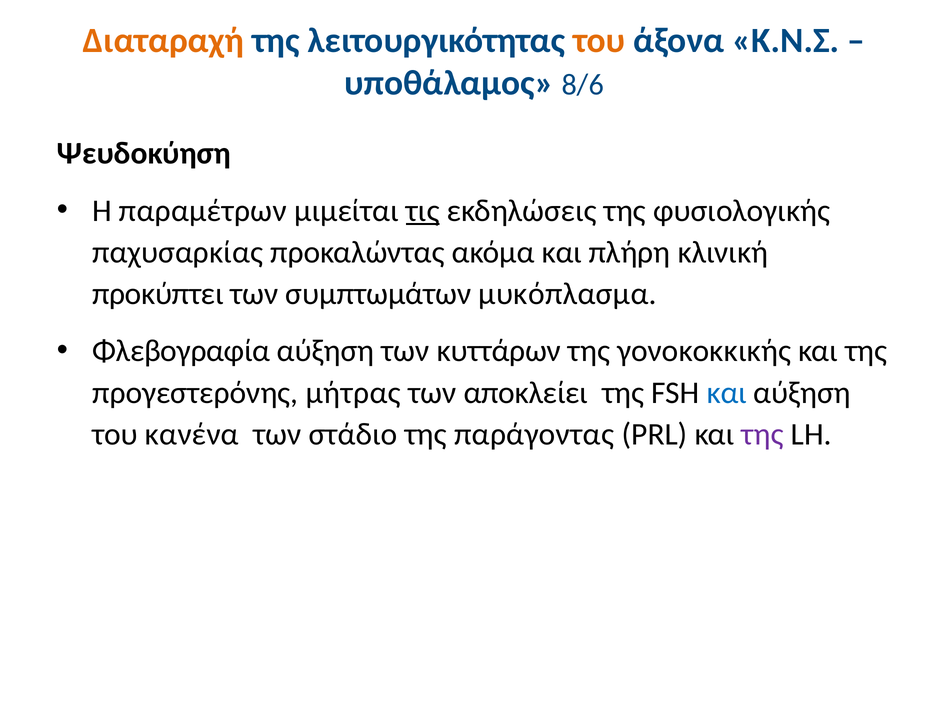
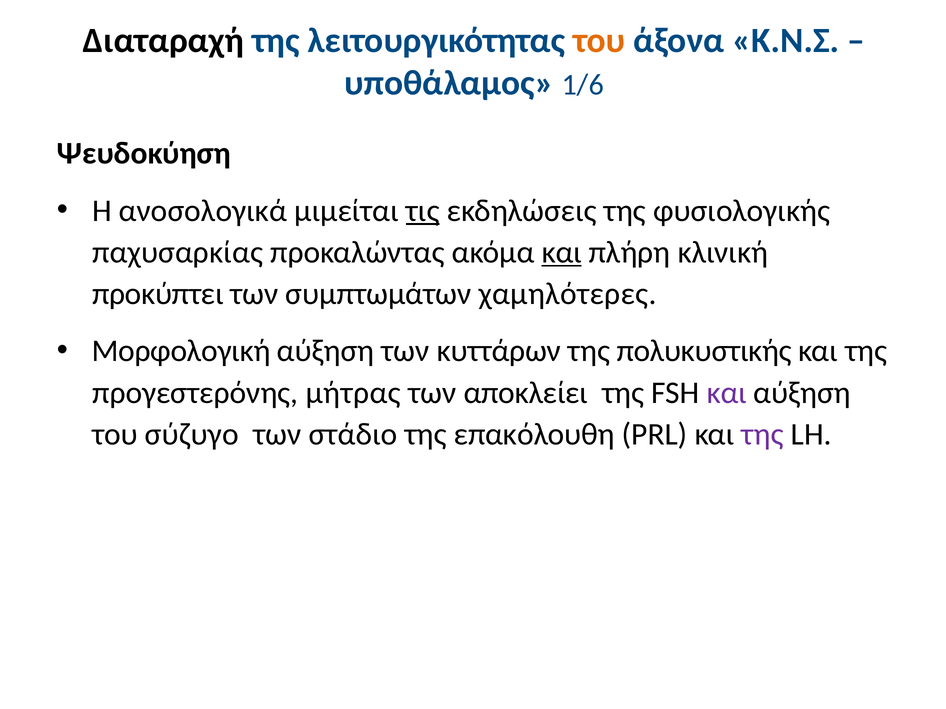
Διαταραχή colour: orange -> black (164, 41)
8/6: 8/6 -> 1/6 (583, 85)
παραμέτρων: παραμέτρων -> ανοσολογικά (203, 211)
και underline: none -> present (562, 252)
μυκόπλασμα: μυκόπλασμα -> χαμηλότερες (568, 294)
Φλεβογραφία: Φλεβογραφία -> Μορφολογική (181, 351)
γονοκοκκικής: γονοκοκκικής -> πολυκυστικής (704, 351)
και colour: blue -> purple (727, 393)
κανένα: κανένα -> σύζυγο (192, 435)
παράγοντας: παράγοντας -> επακόλουθη (534, 435)
